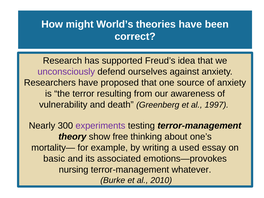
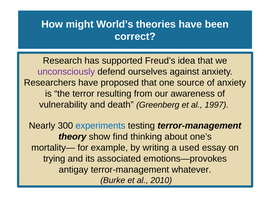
experiments colour: purple -> blue (100, 126)
free: free -> find (120, 137)
basic: basic -> trying (54, 159)
nursing: nursing -> antigay (74, 170)
